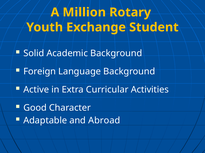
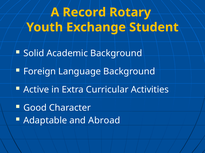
Million: Million -> Record (84, 12)
